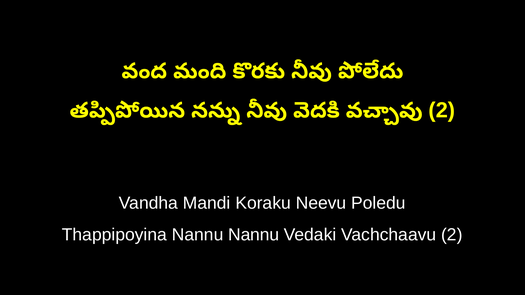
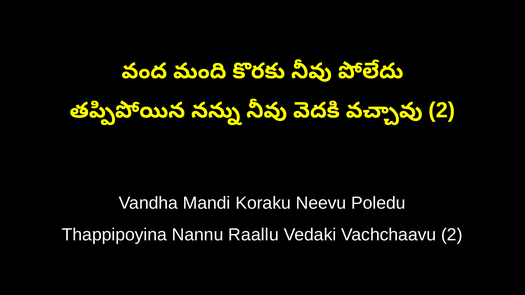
Nannu Nannu: Nannu -> Raallu (254, 235)
